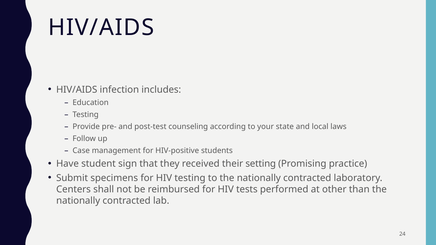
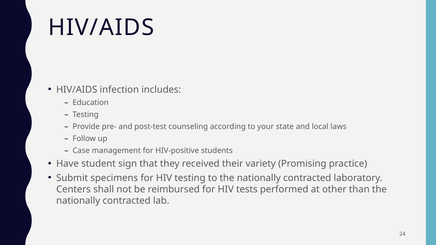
setting: setting -> variety (261, 164)
